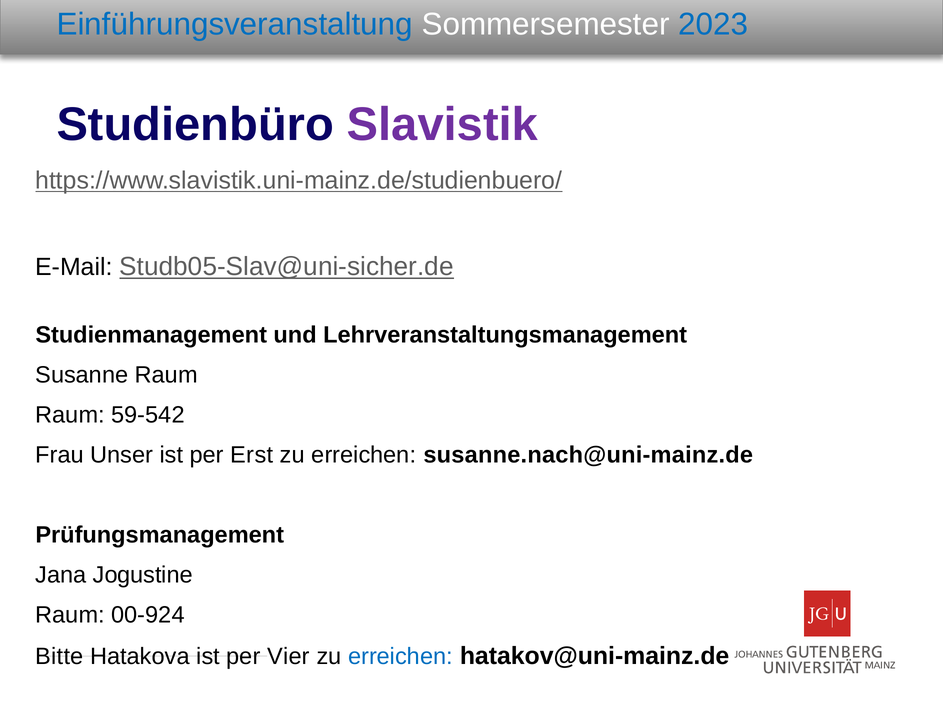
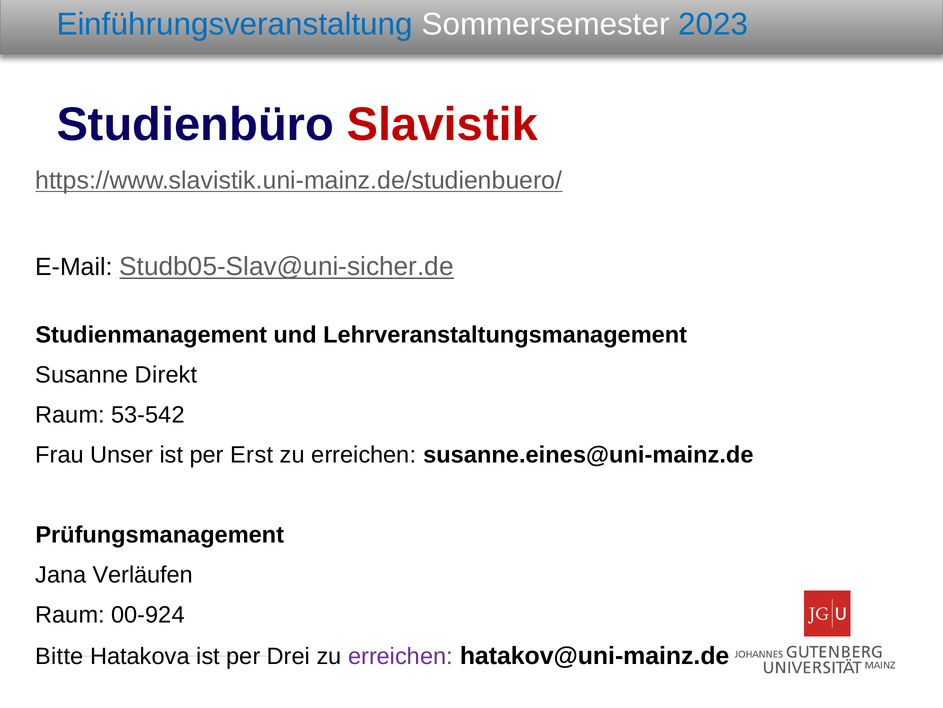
Slavistik colour: purple -> red (442, 125)
Susanne Raum: Raum -> Direkt (166, 374)
59-542: 59-542 -> 53-542 (148, 414)
susanne.nach@uni-mainz.de: susanne.nach@uni-mainz.de -> susanne.eines@uni-mainz.de (588, 454)
Jogustine: Jogustine -> Verläufen (143, 574)
Vier: Vier -> Drei (289, 656)
erreichen colour: blue -> purple (400, 656)
